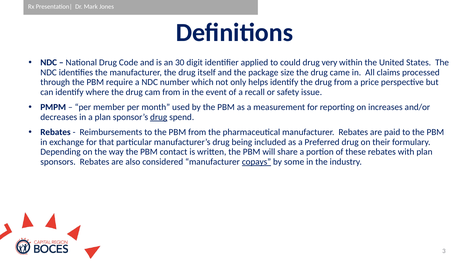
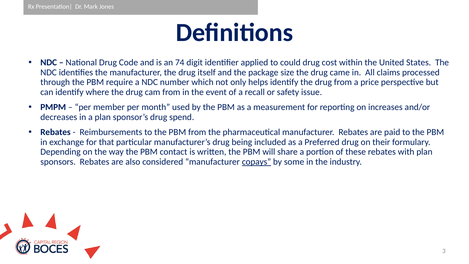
30: 30 -> 74 (180, 63)
very: very -> cost (329, 63)
drug underline: present -> none (159, 117)
